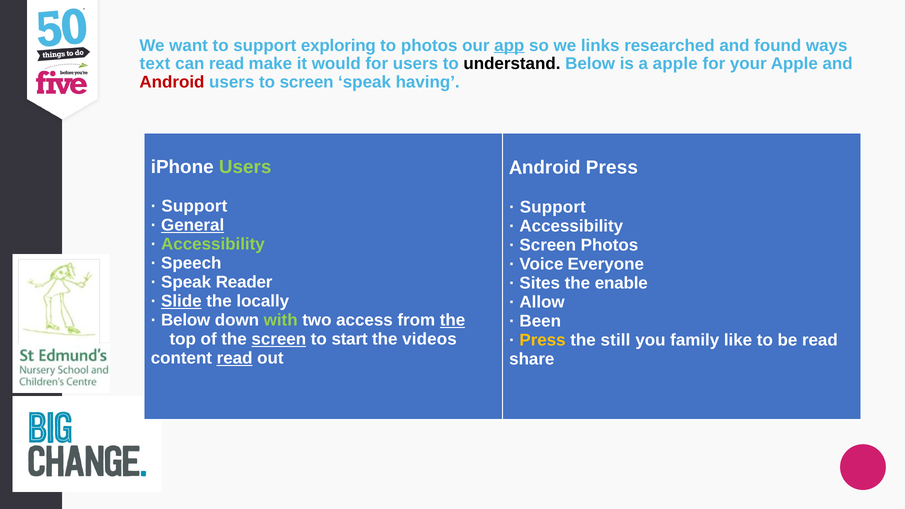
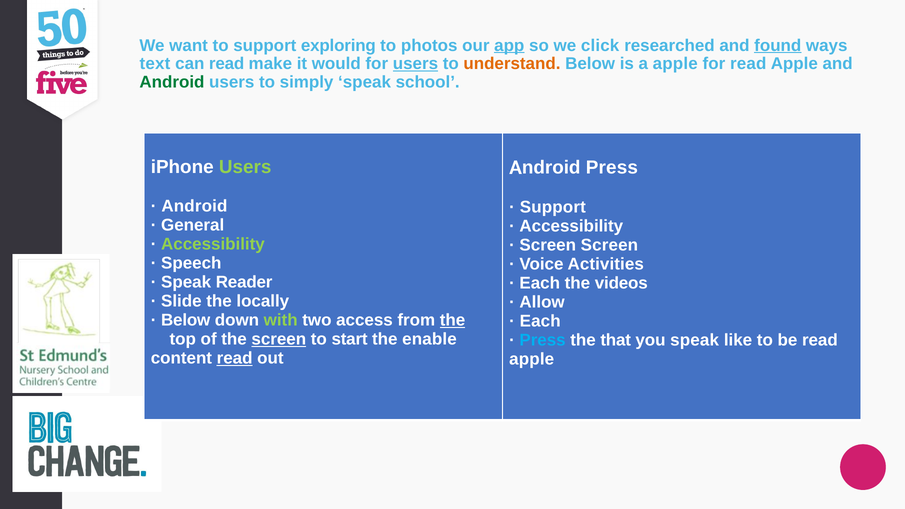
links: links -> click (600, 45)
found underline: none -> present (778, 45)
users underline: none -> present (415, 64)
understand colour: black -> orange (512, 64)
for your: your -> read (748, 64)
Android colour: red -> green (172, 82)
to screen: screen -> simply (307, 82)
having: having -> school (428, 82)
Support: Support -> Android (194, 206)
General underline: present -> none (193, 225)
Screen Photos: Photos -> Screen (609, 245)
Everyone: Everyone -> Activities (606, 264)
Sites: Sites -> Each (540, 283)
enable: enable -> videos (621, 283)
Slide underline: present -> none (181, 301)
Been: Been -> Each (540, 321)
videos: videos -> enable (429, 339)
Press colour: yellow -> light blue (543, 340)
still: still -> that (616, 340)
you family: family -> speak (695, 340)
share: share -> apple (532, 359)
